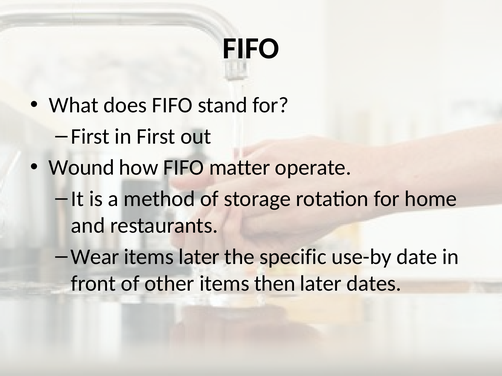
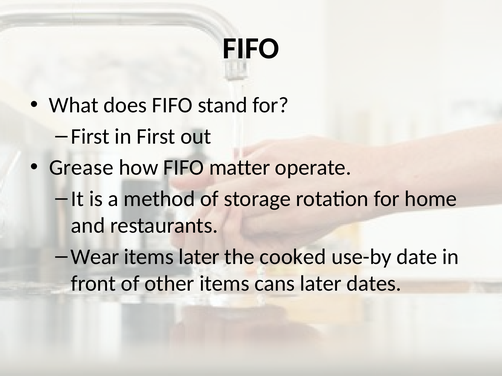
Wound: Wound -> Grease (81, 168)
specific: specific -> cooked (293, 257)
then: then -> cans (275, 284)
